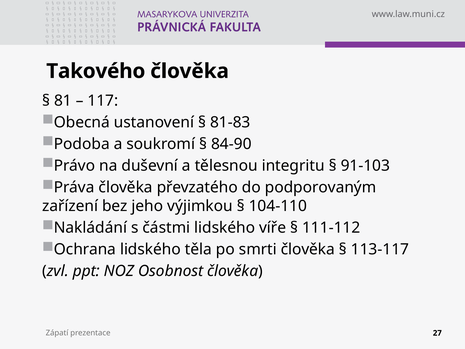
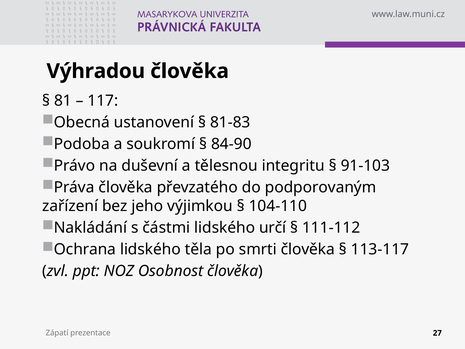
Takového: Takového -> Výhradou (96, 71)
víře: víře -> určí (273, 228)
